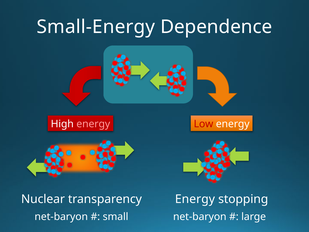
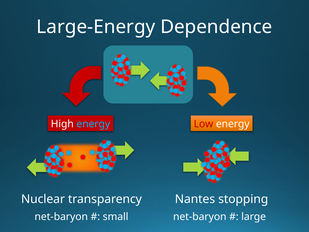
Small-Energy: Small-Energy -> Large-Energy (96, 27)
energy colour: pink -> light blue (93, 124)
Energy: Energy -> Nantes (195, 199)
